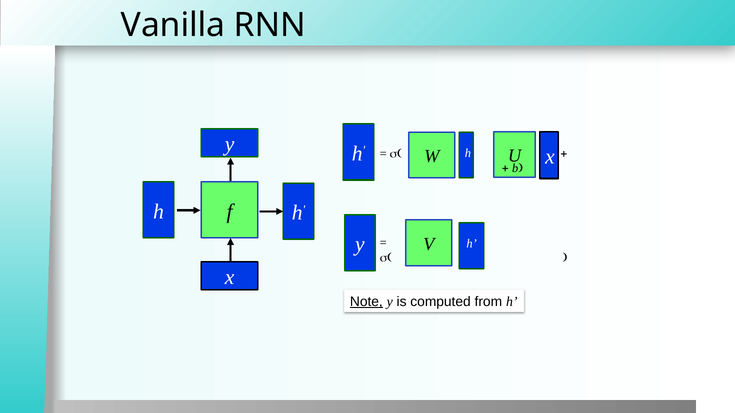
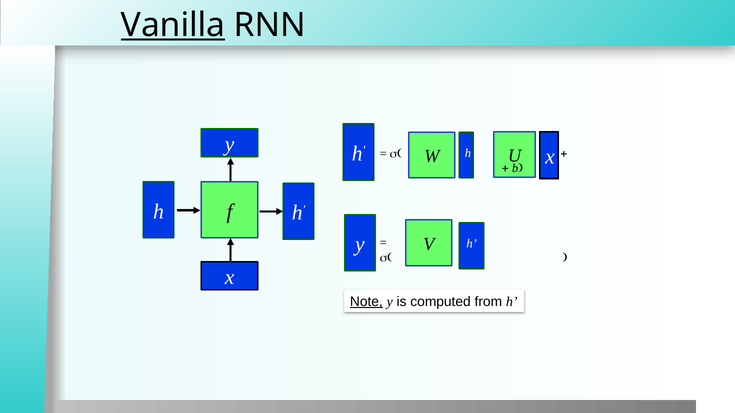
Vanilla underline: none -> present (173, 25)
